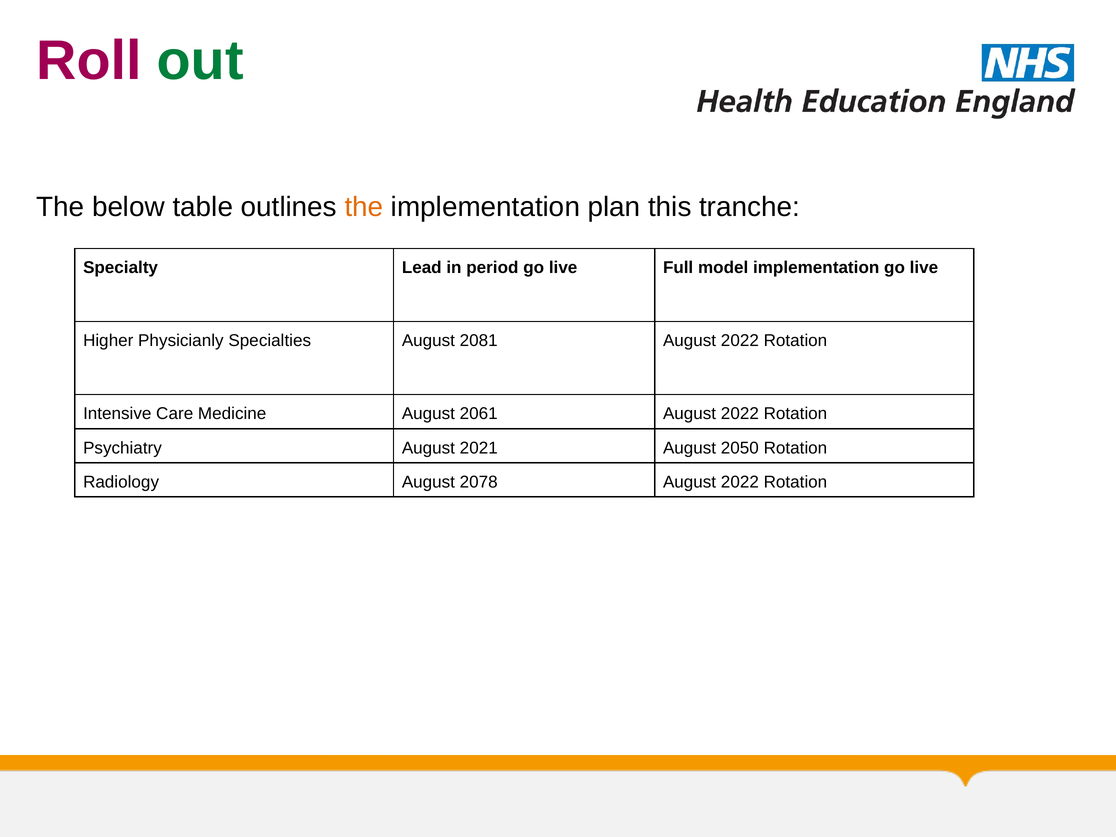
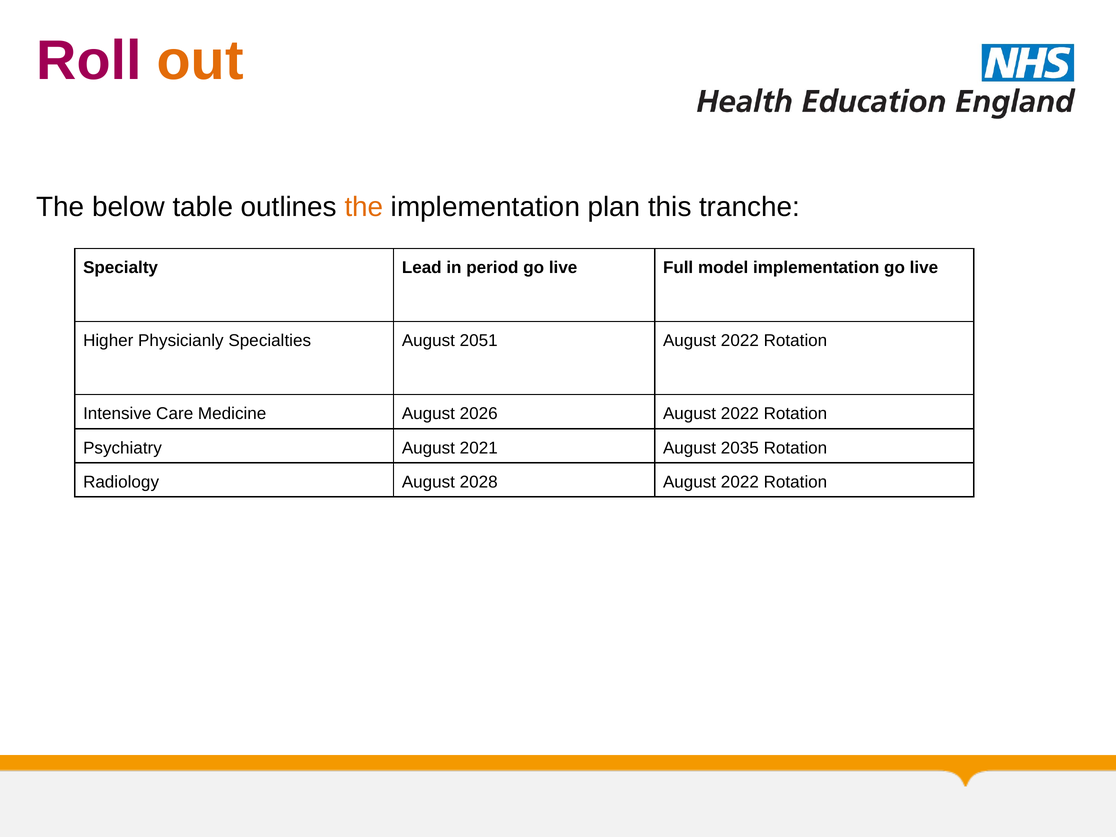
out colour: green -> orange (200, 61)
2081: 2081 -> 2051 (479, 341)
2061: 2061 -> 2026 (479, 414)
2050: 2050 -> 2035 (740, 448)
2078: 2078 -> 2028 (479, 482)
